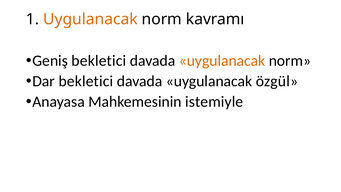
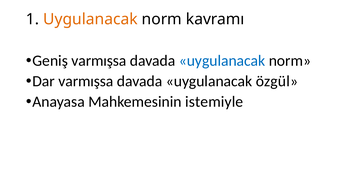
Geniş bekletici: bekletici -> varmışsa (99, 61)
uygulanacak colour: orange -> blue (222, 61)
Dar bekletici: bekletici -> varmışsa (86, 81)
